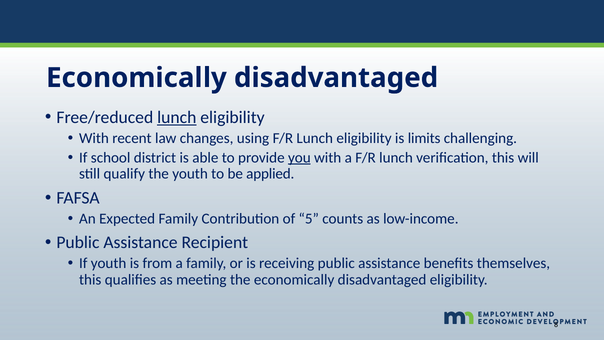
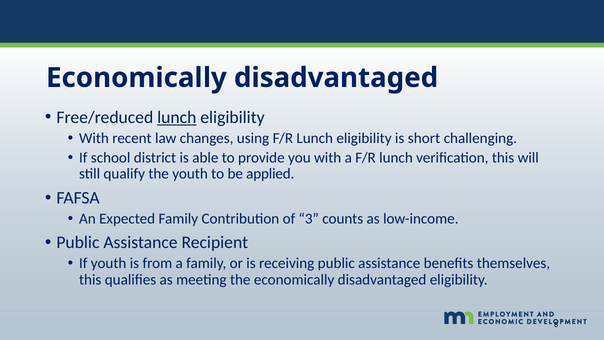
limits: limits -> short (424, 138)
you underline: present -> none (299, 158)
5: 5 -> 3 (309, 219)
